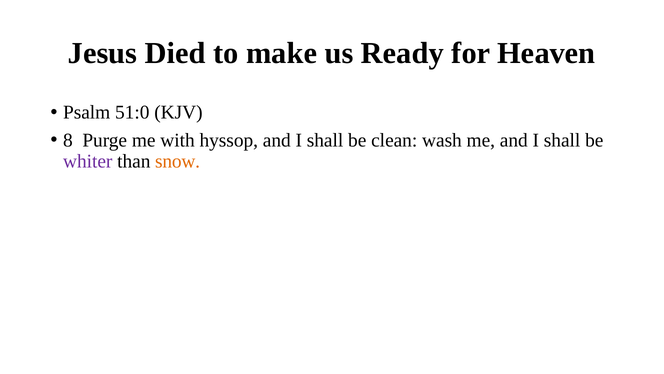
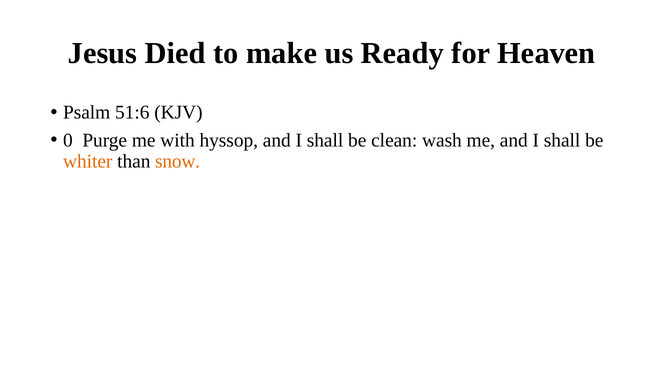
51:0: 51:0 -> 51:6 (132, 112)
8: 8 -> 0 (68, 140)
whiter colour: purple -> orange (88, 161)
